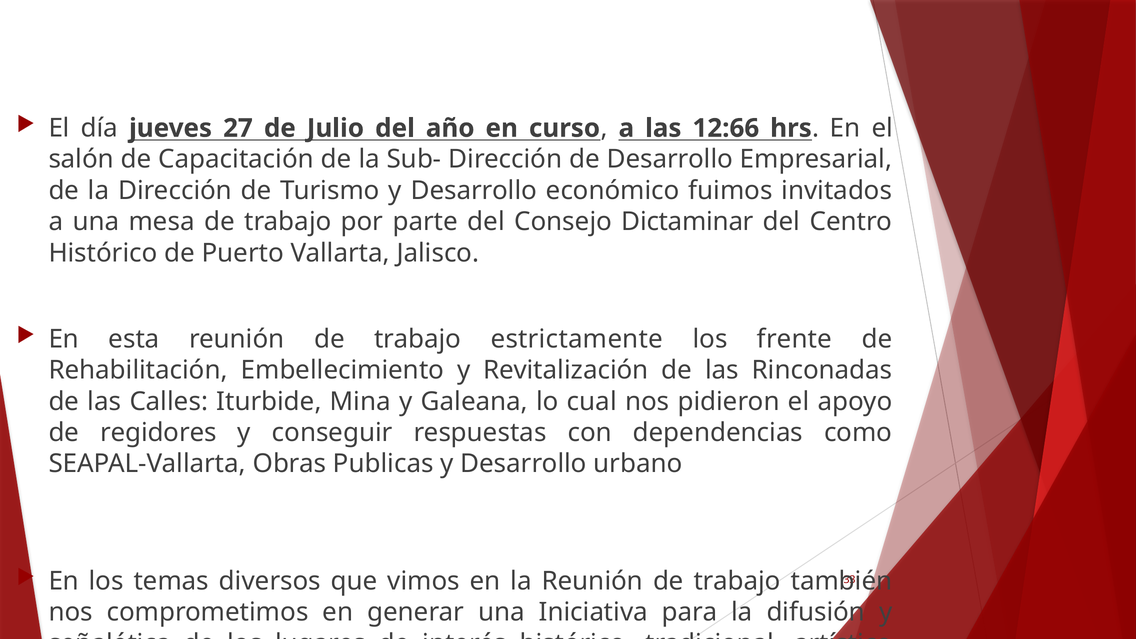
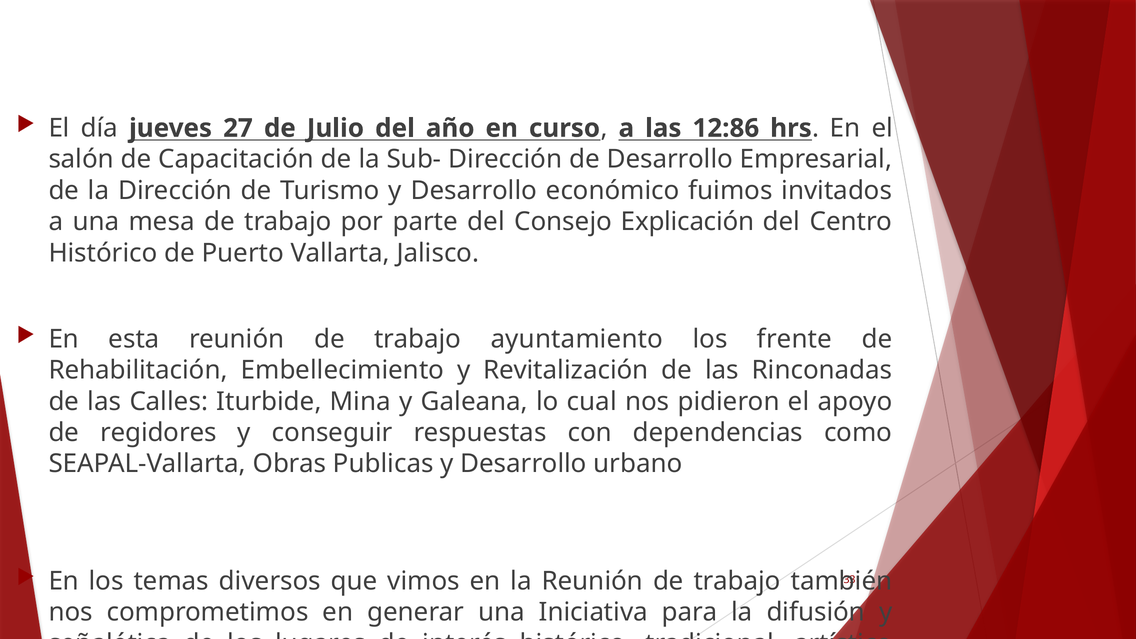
12:66: 12:66 -> 12:86 (726, 128)
Dictaminar: Dictaminar -> Explicación (688, 222)
estrictamente: estrictamente -> ayuntamiento (577, 339)
